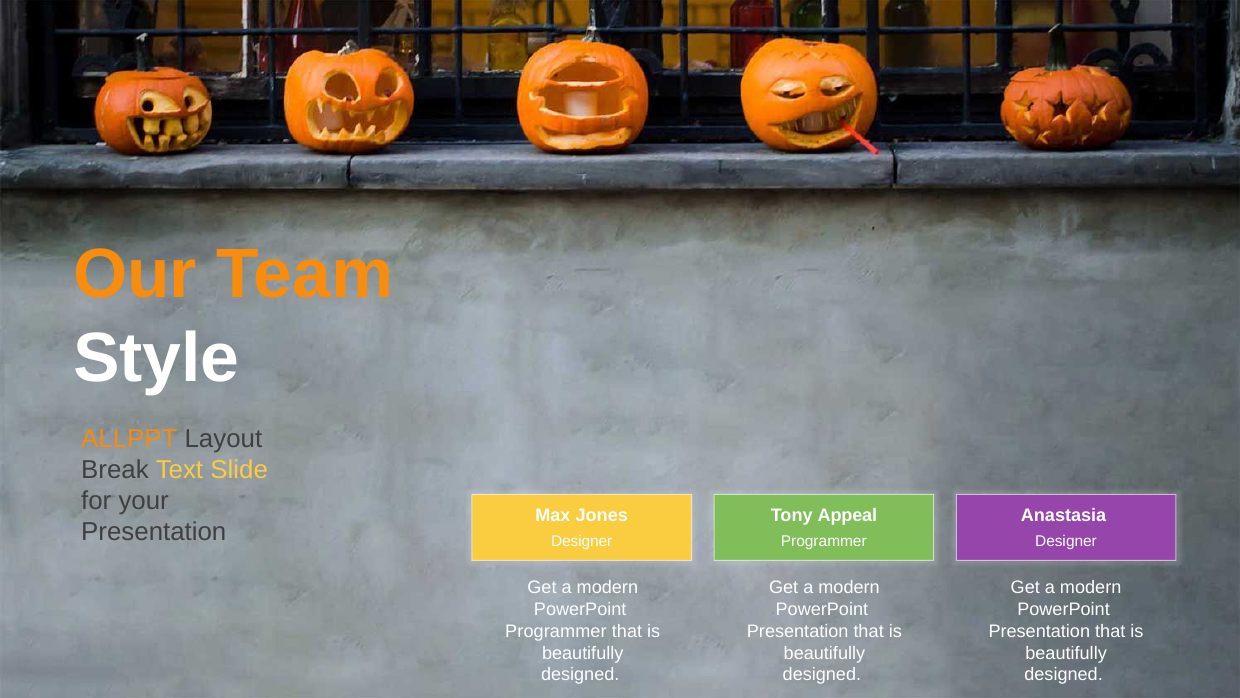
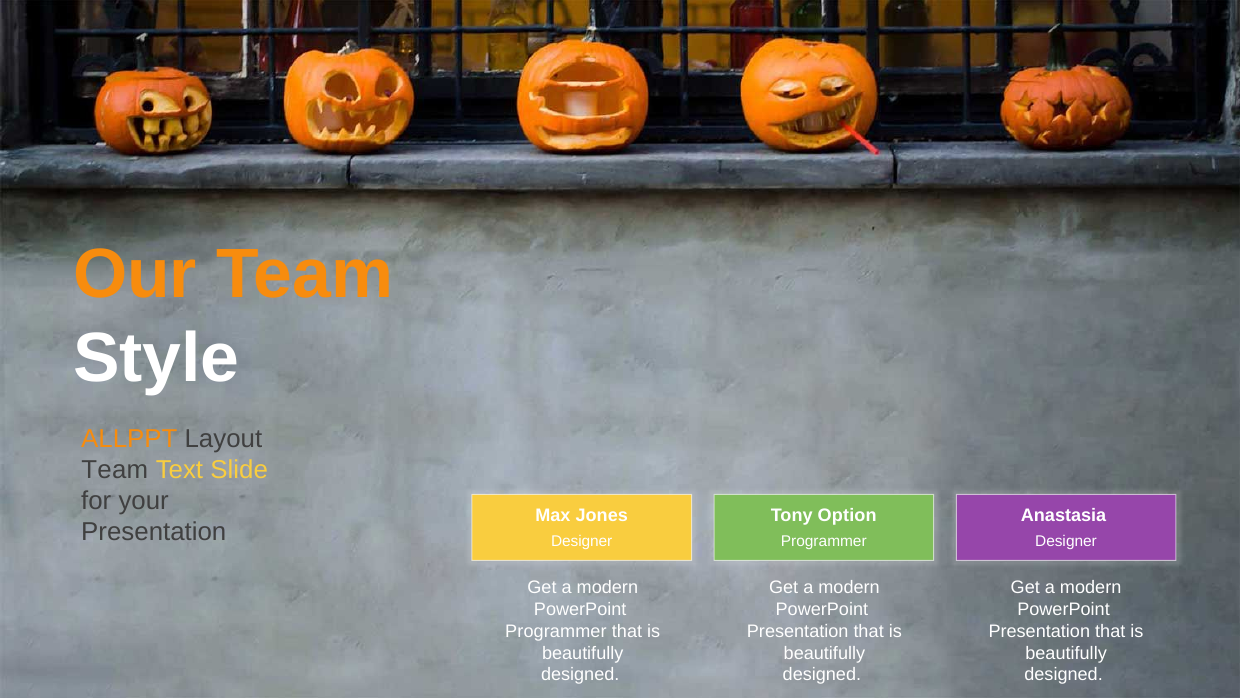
Break: Break -> Team (115, 469)
Appeal: Appeal -> Option (847, 515)
